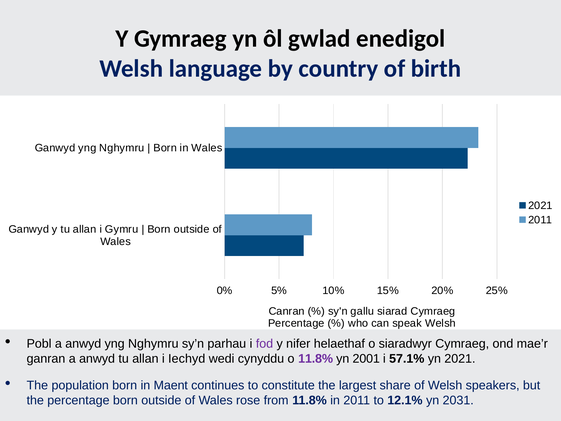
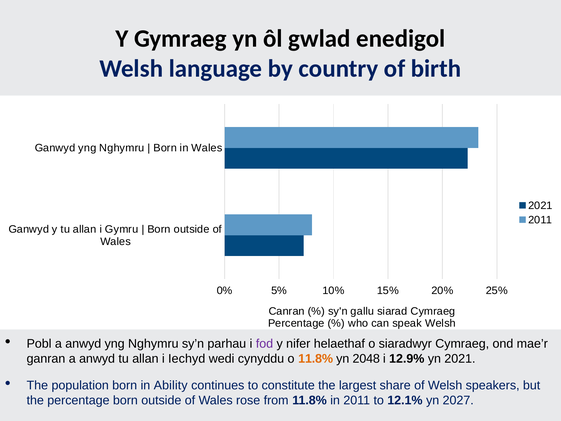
11.8% colour: purple -> orange (316, 358)
2001: 2001 -> 2048 (366, 358)
57.1%: 57.1% -> 12.9% (407, 358)
Maent: Maent -> Ability (171, 385)
2031: 2031 -> 2027 (458, 400)
